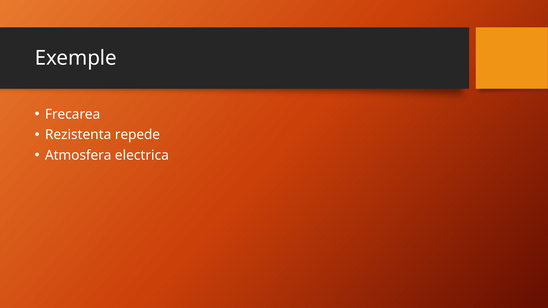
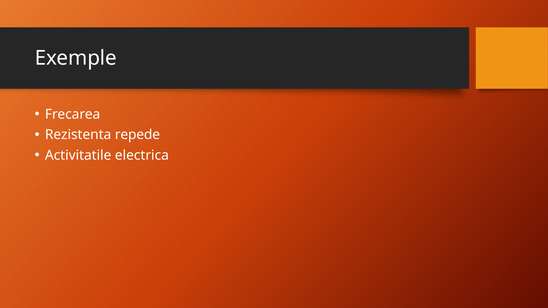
Atmosfera: Atmosfera -> Activitatile (78, 155)
